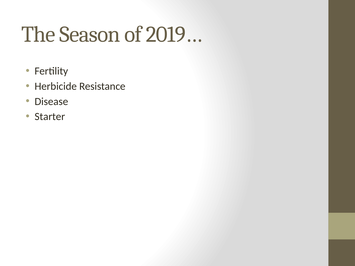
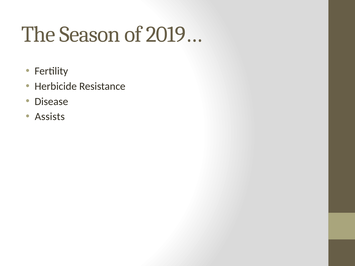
Starter: Starter -> Assists (50, 117)
